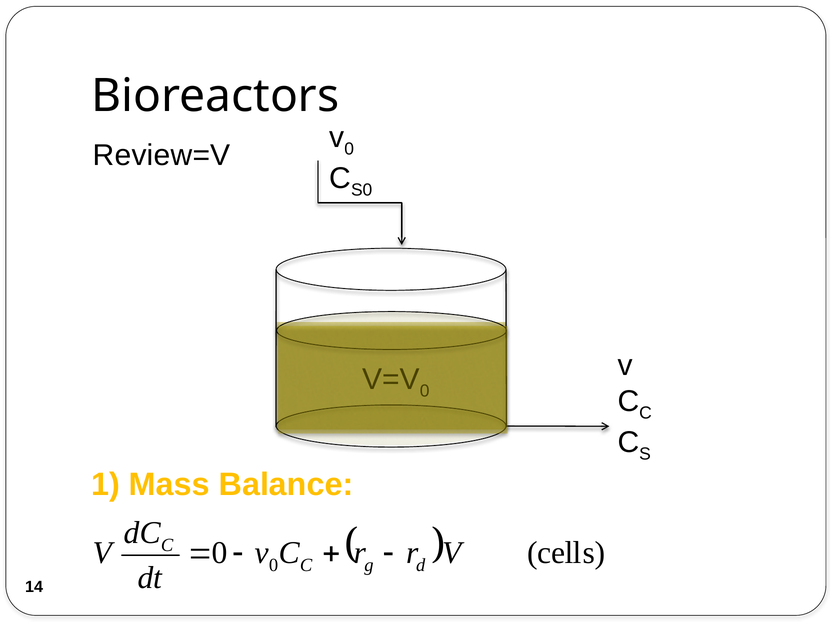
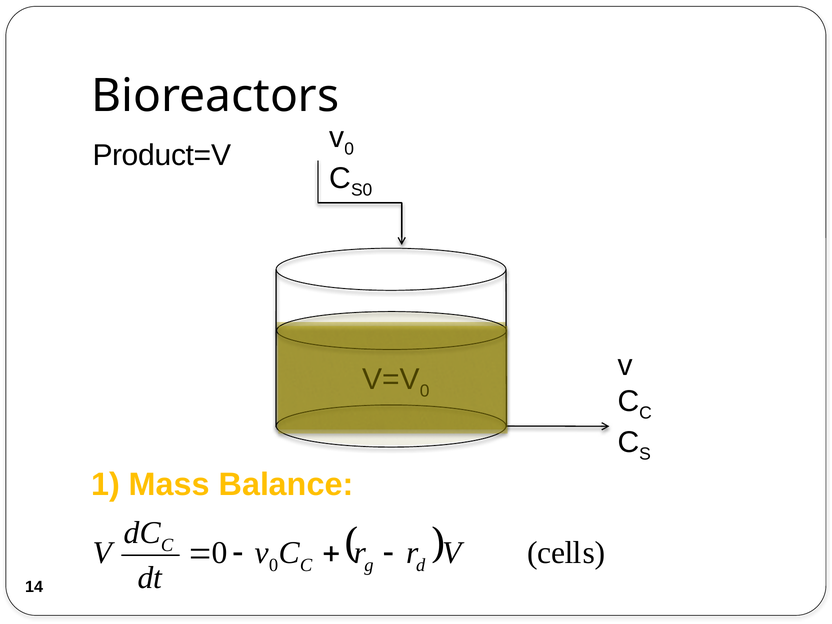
Review=V: Review=V -> Product=V (162, 155)
